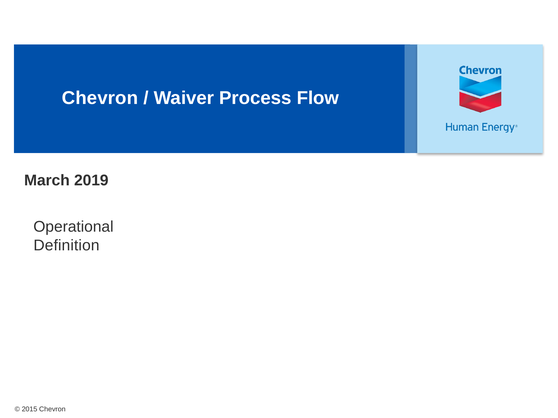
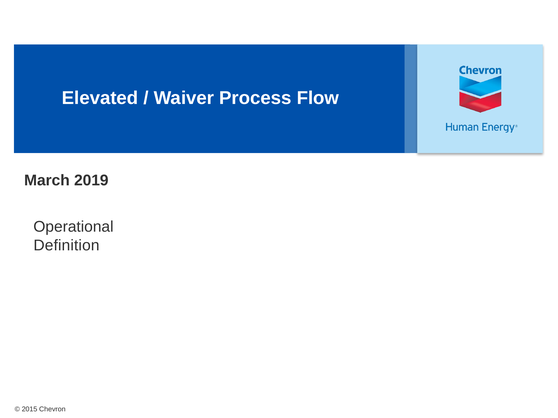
Chevron: Chevron -> Elevated (100, 98)
